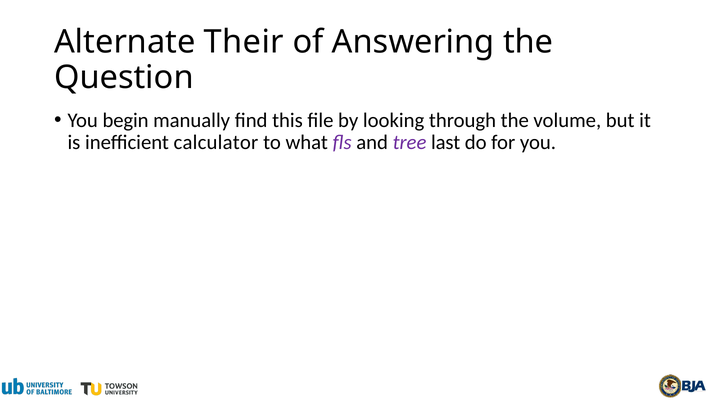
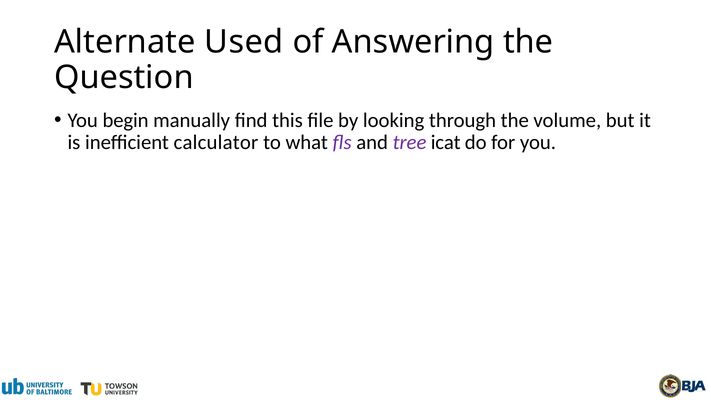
Their: Their -> Used (244, 42)
last: last -> icat (446, 143)
